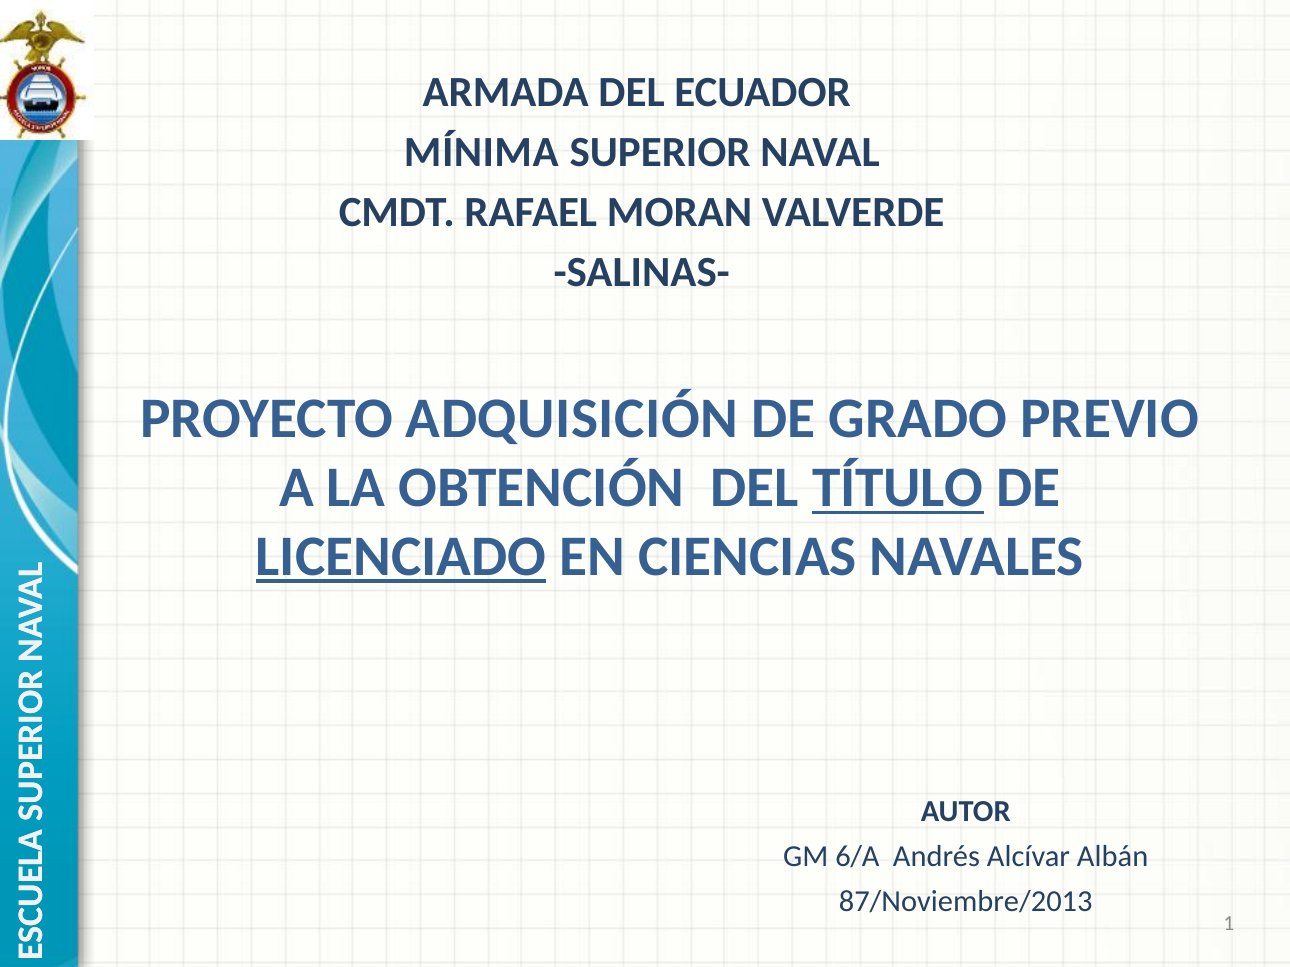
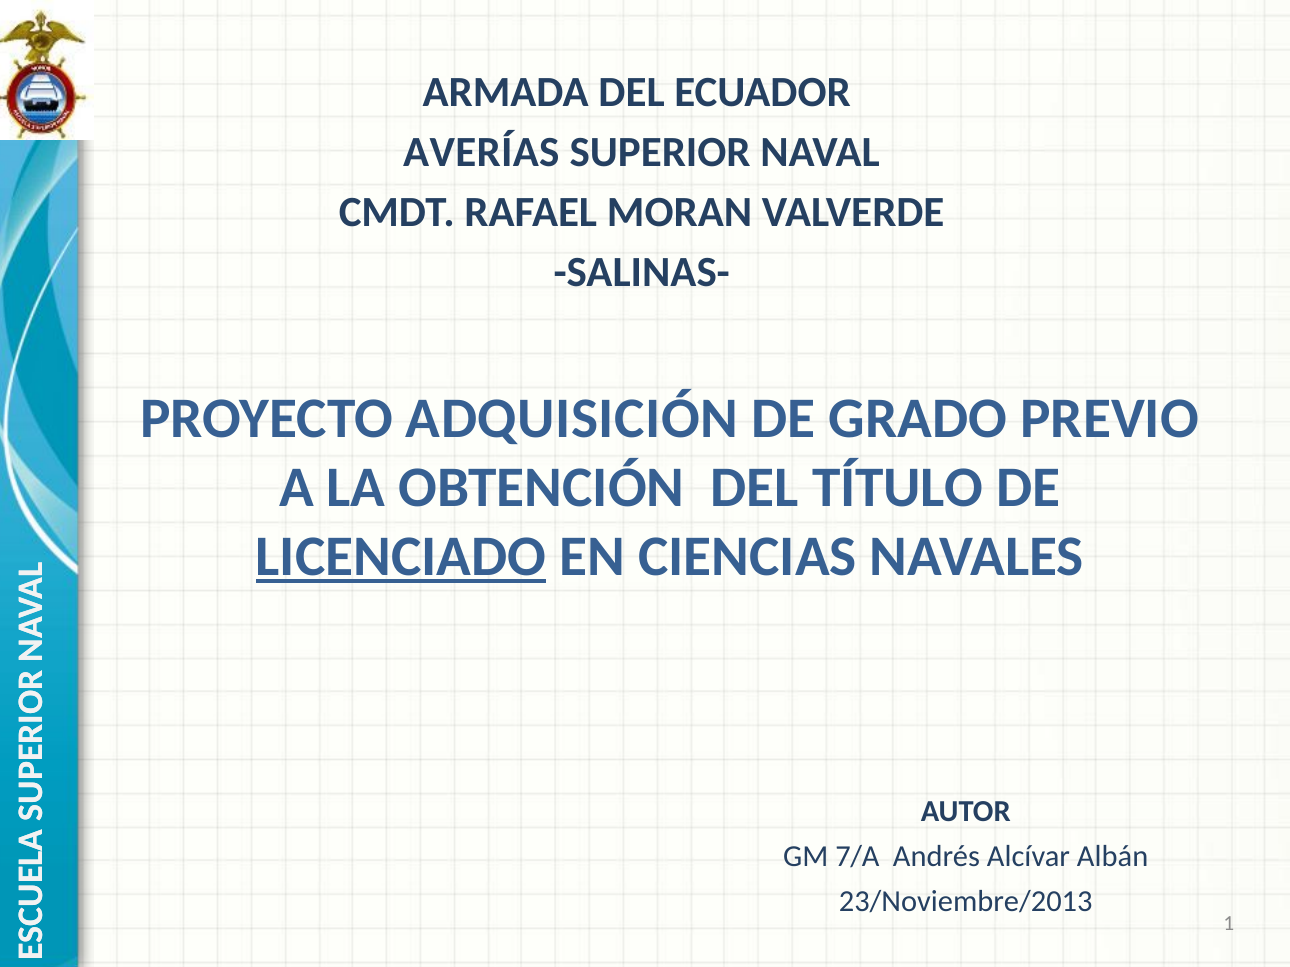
MÍNIMA: MÍNIMA -> AVERÍAS (481, 152)
TÍTULO underline: present -> none (898, 488)
6/A: 6/A -> 7/A (857, 857)
87/Noviembre/2013: 87/Noviembre/2013 -> 23/Noviembre/2013 (966, 902)
